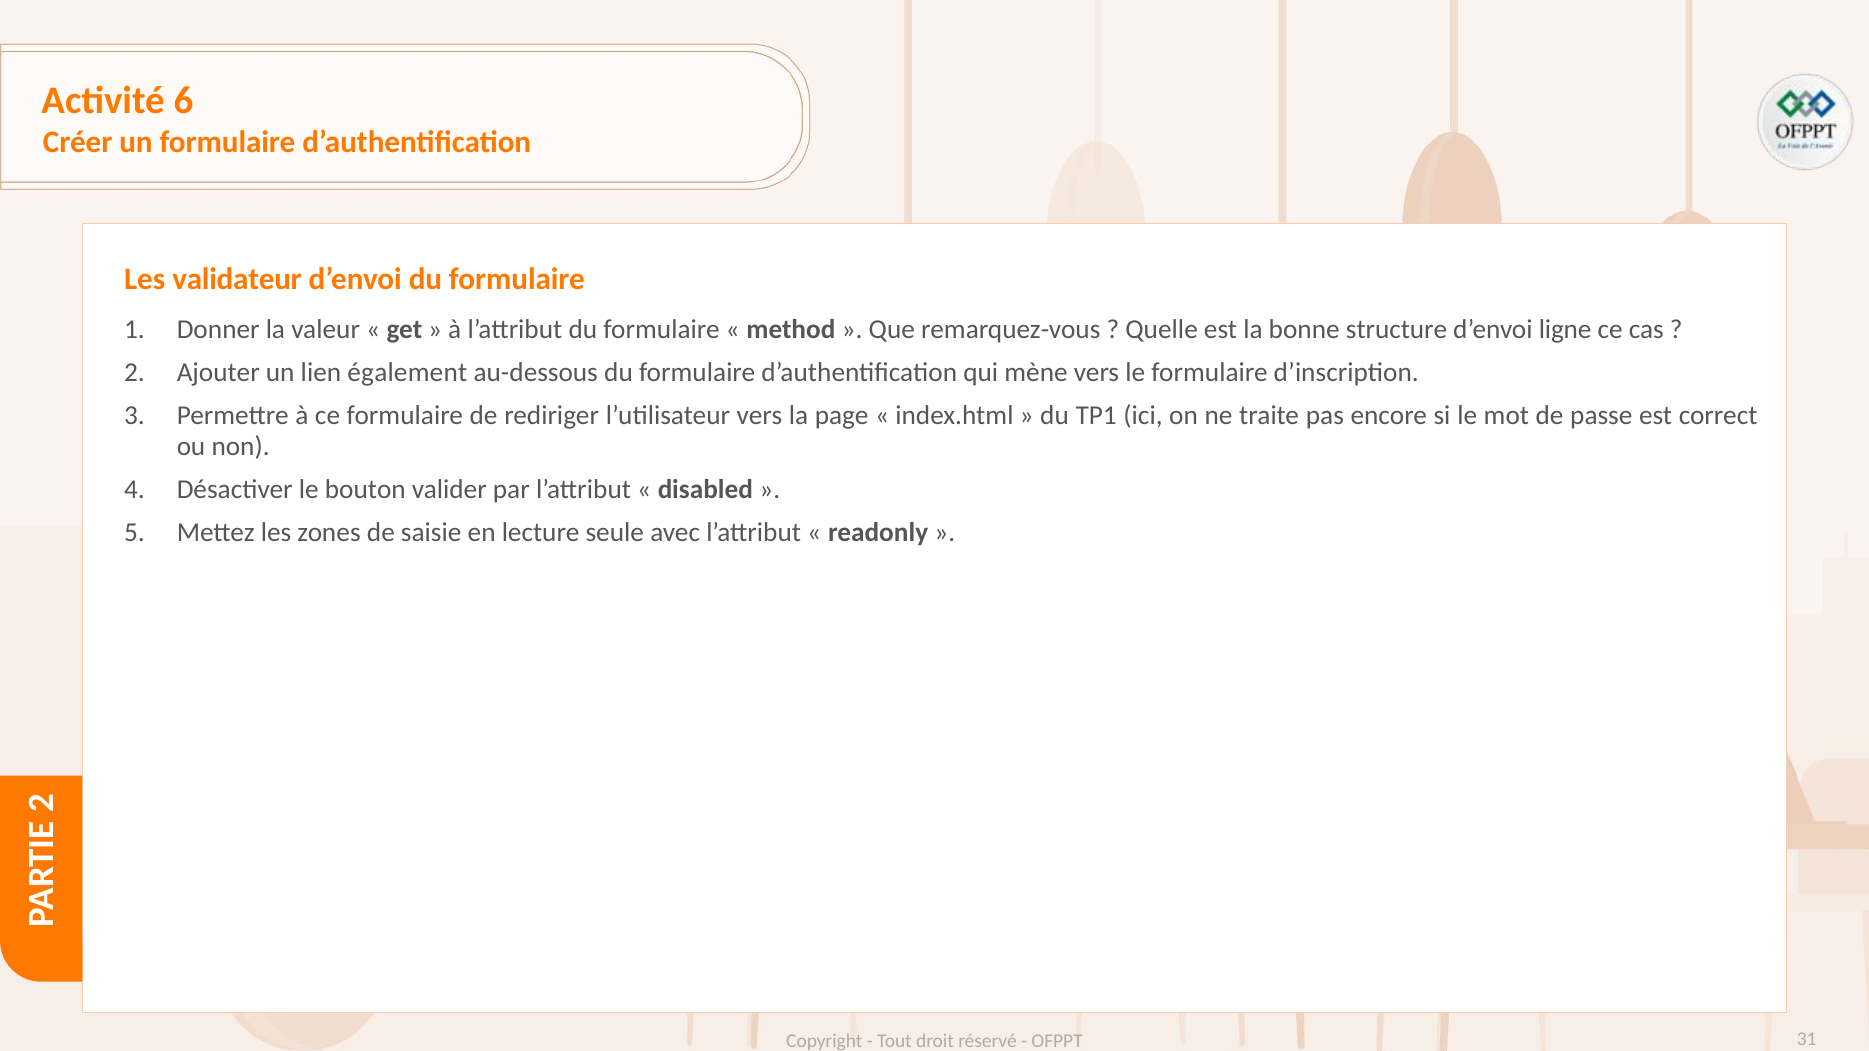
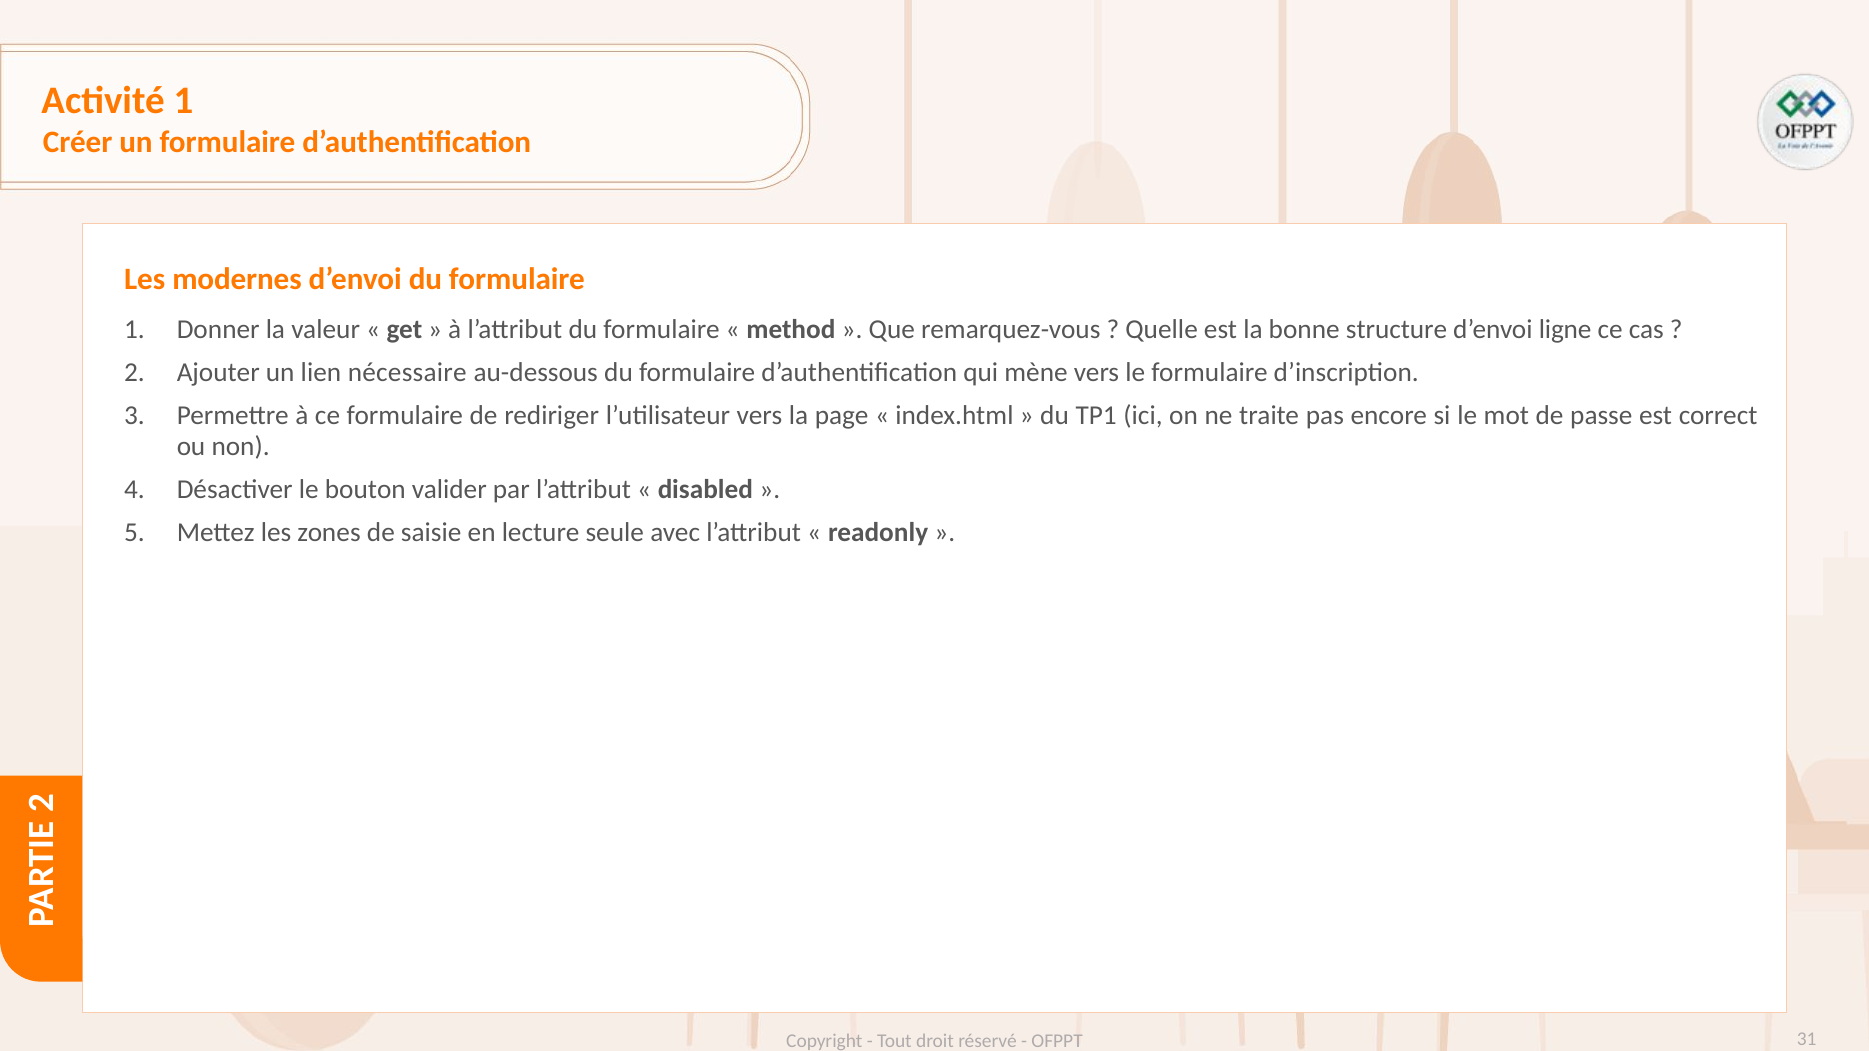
Activité 6: 6 -> 1 (183, 101)
validateur: validateur -> modernes (237, 279)
également: également -> nécessaire (407, 373)
